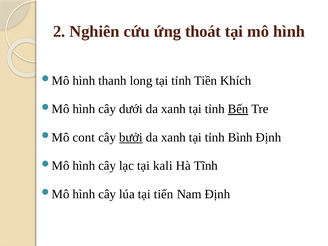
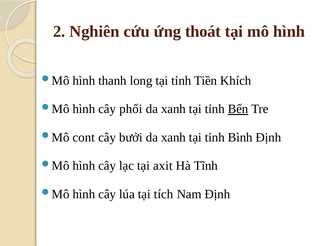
dưới: dưới -> phối (131, 109)
bưởi underline: present -> none (131, 137)
kali: kali -> axit (163, 166)
tiến: tiến -> tích (164, 194)
